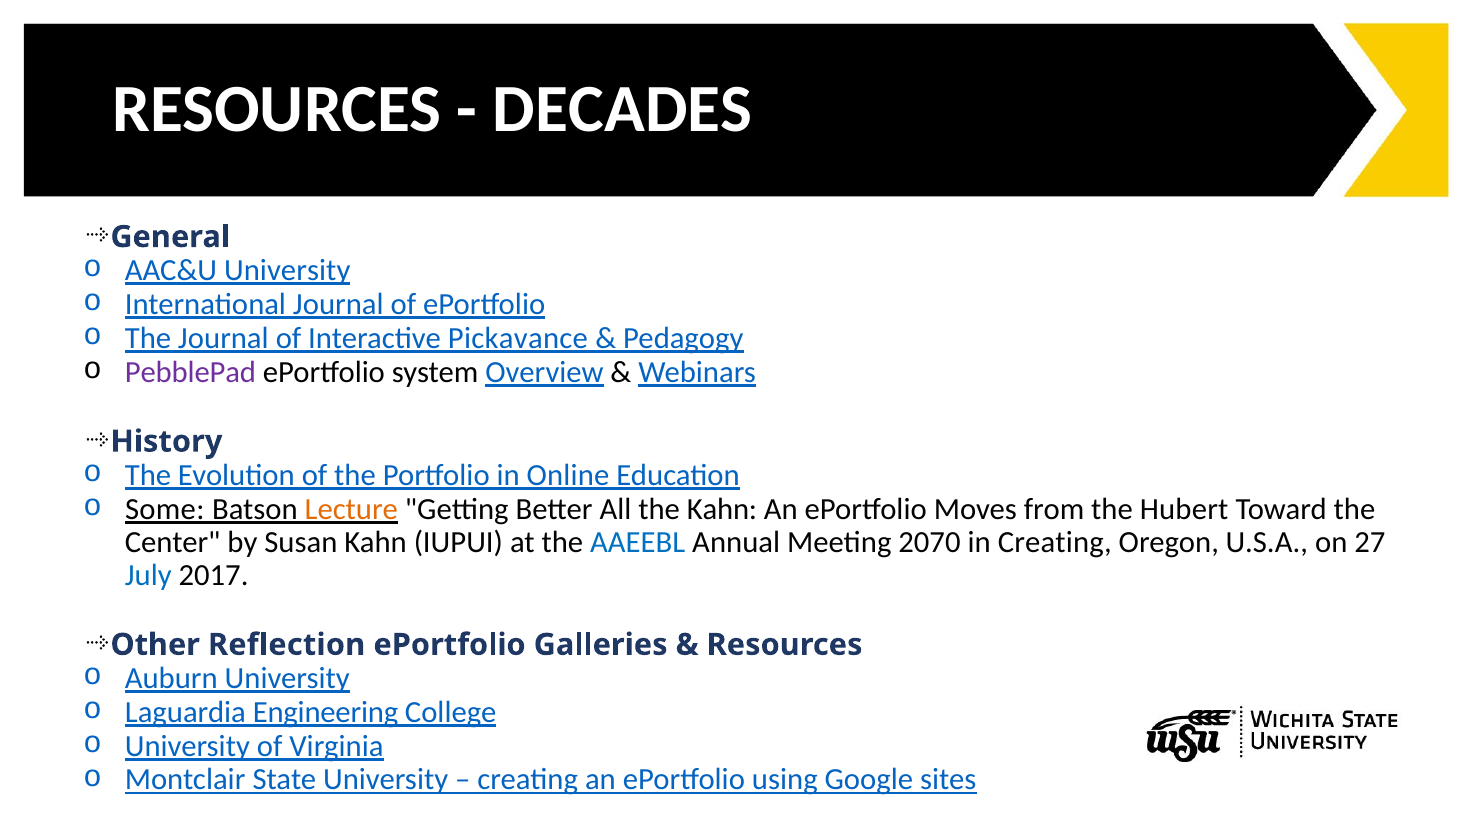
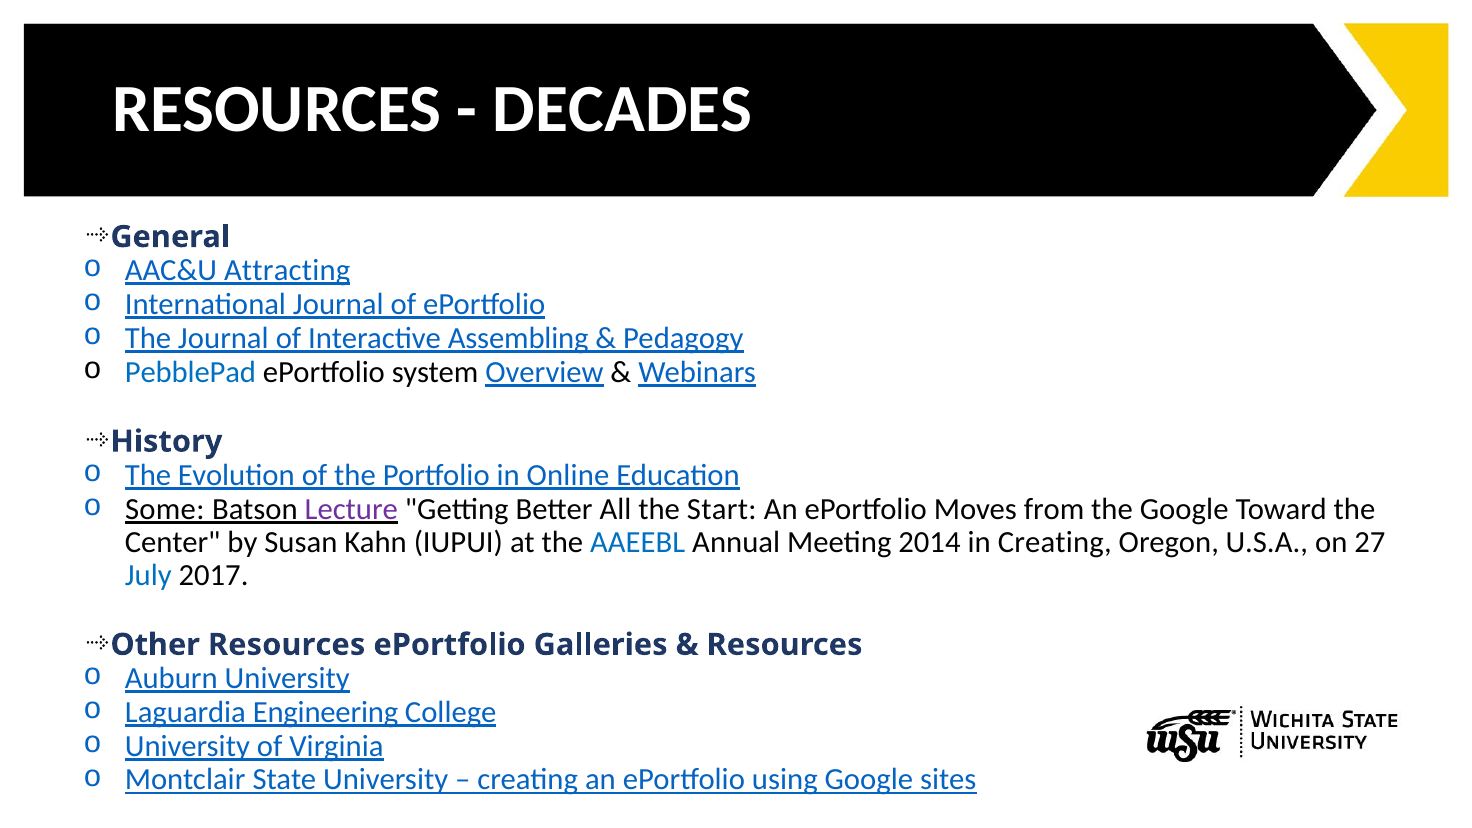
AAC&U University: University -> Attracting (287, 271)
Pickavance: Pickavance -> Assembling (518, 338)
PebblePad colour: purple -> blue (190, 372)
Lecture colour: orange -> purple (351, 509)
the Kahn: Kahn -> Start (722, 509)
the Hubert: Hubert -> Google (1184, 509)
2070: 2070 -> 2014 (929, 542)
Other Reflection: Reflection -> Resources (287, 645)
